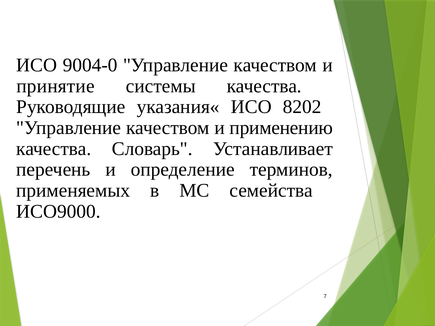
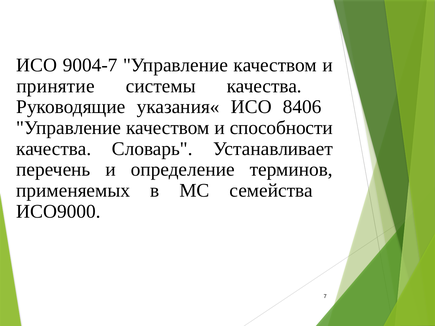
9004-0: 9004-0 -> 9004-7 (90, 65)
8202: 8202 -> 8406 (302, 107)
применению: применению -> способности (281, 128)
